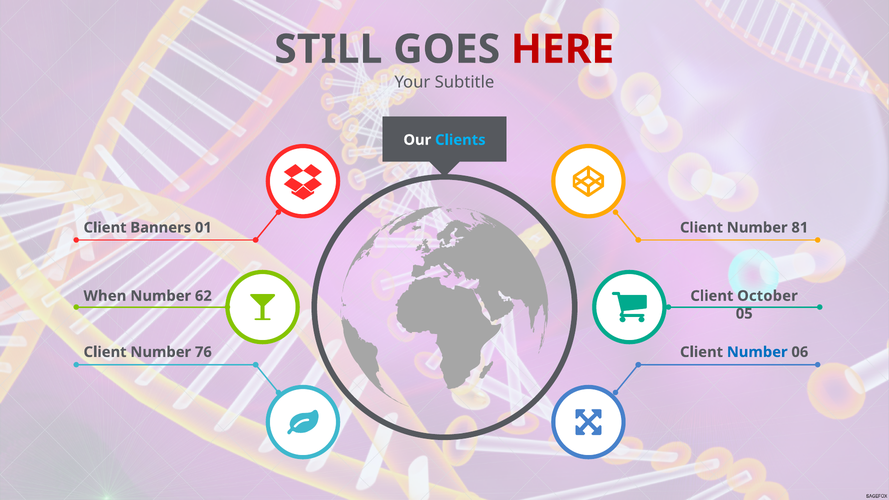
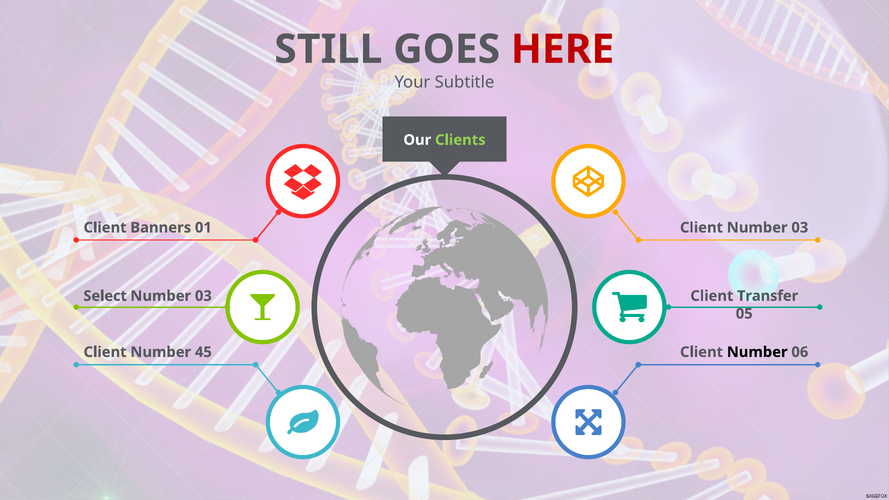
Clients colour: light blue -> light green (460, 140)
Client Number 81: 81 -> 03 (800, 228)
October: October -> Transfer (768, 296)
When: When -> Select (105, 296)
62: 62 -> 03 (203, 296)
76: 76 -> 45 (203, 352)
Number colour: blue -> black (757, 352)
